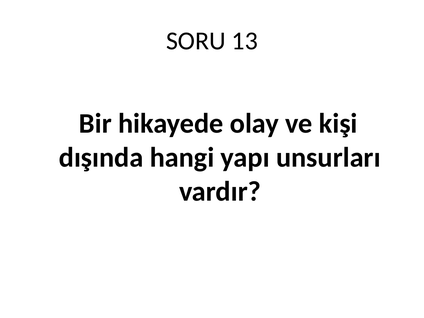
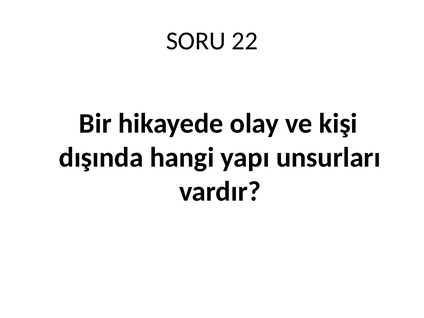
13: 13 -> 22 (245, 41)
